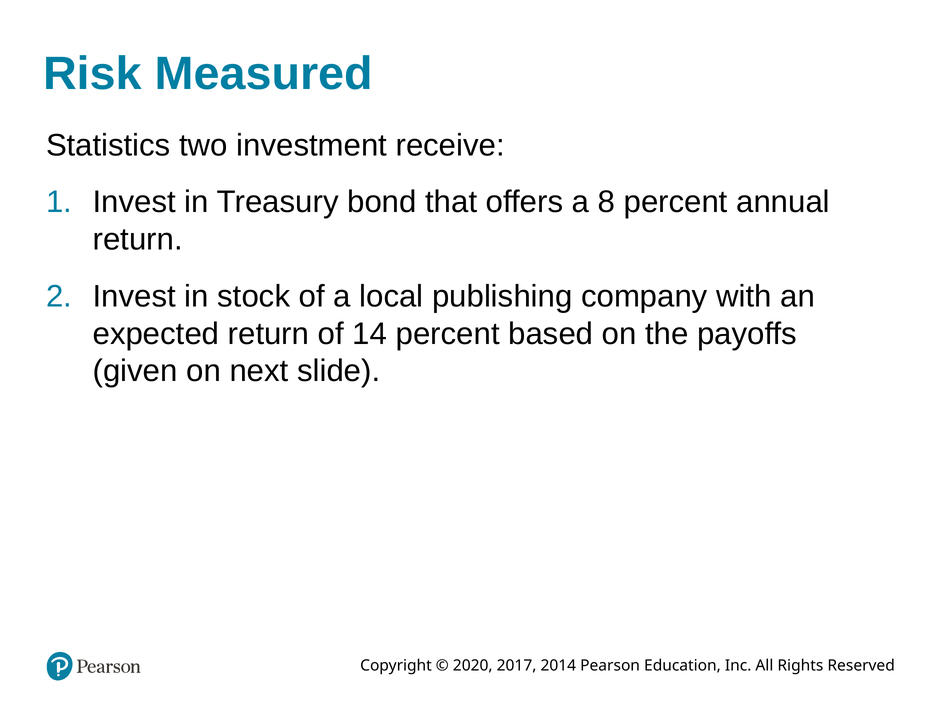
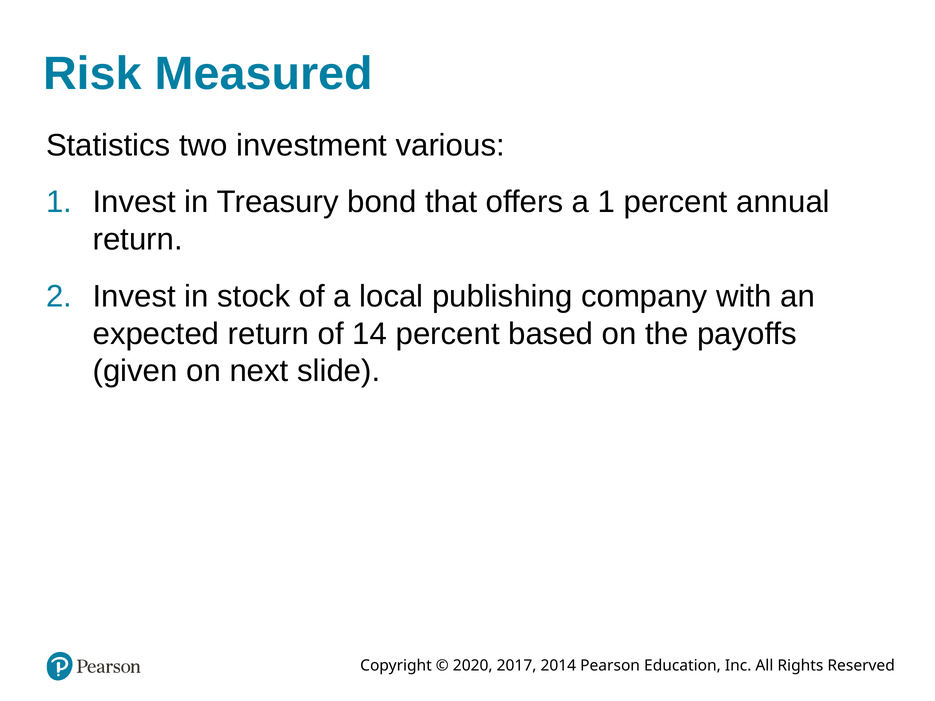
receive: receive -> various (450, 145)
a 8: 8 -> 1 (606, 202)
